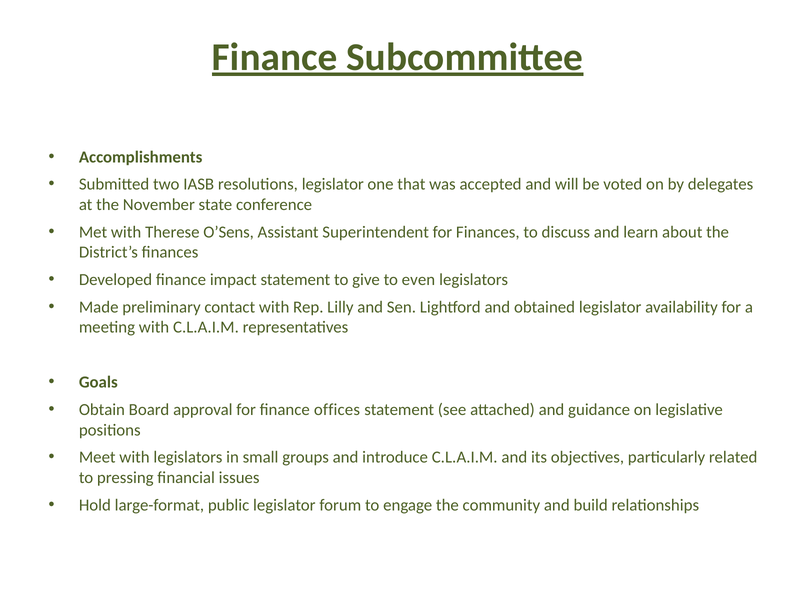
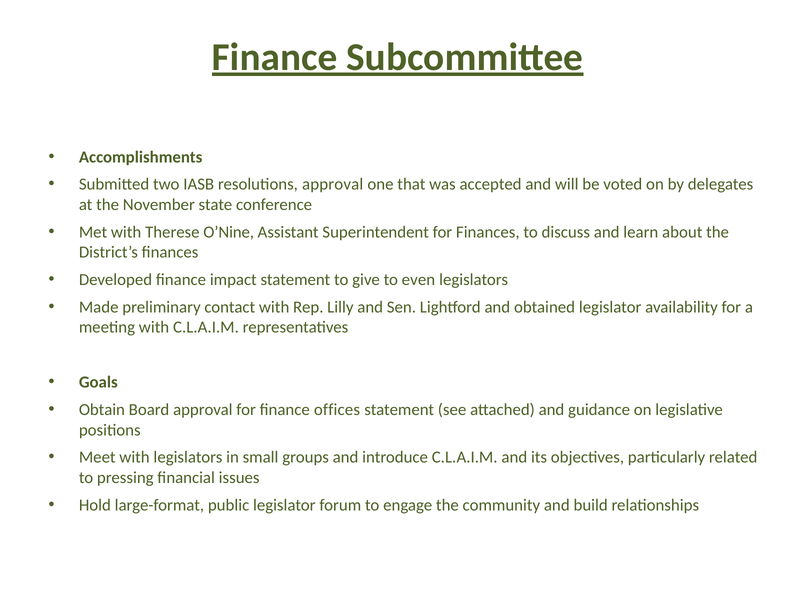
resolutions legislator: legislator -> approval (333, 184)
O’Sens: O’Sens -> O’Nine (229, 232)
